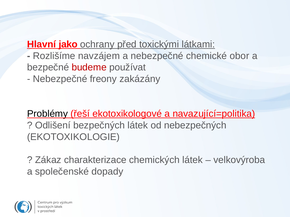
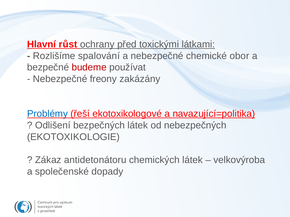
jako: jako -> růst (68, 44)
navzájem: navzájem -> spalování (99, 56)
Problémy colour: black -> blue (47, 114)
charakterizace: charakterizace -> antidetonátoru (95, 160)
